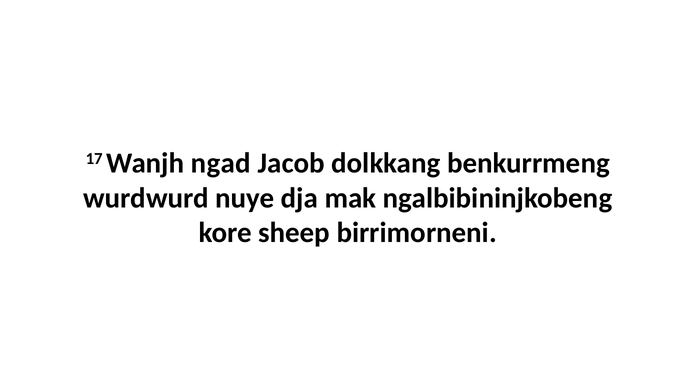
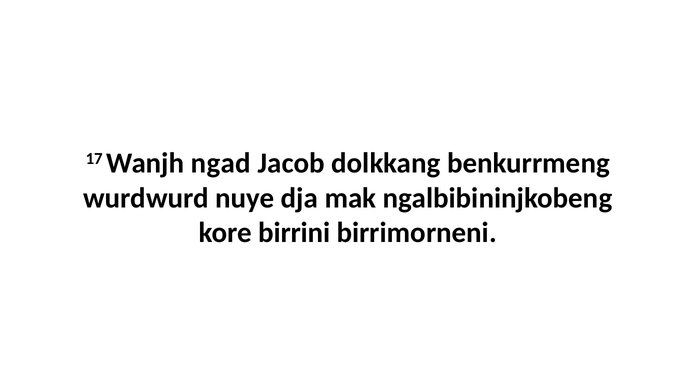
sheep: sheep -> birrini (294, 233)
